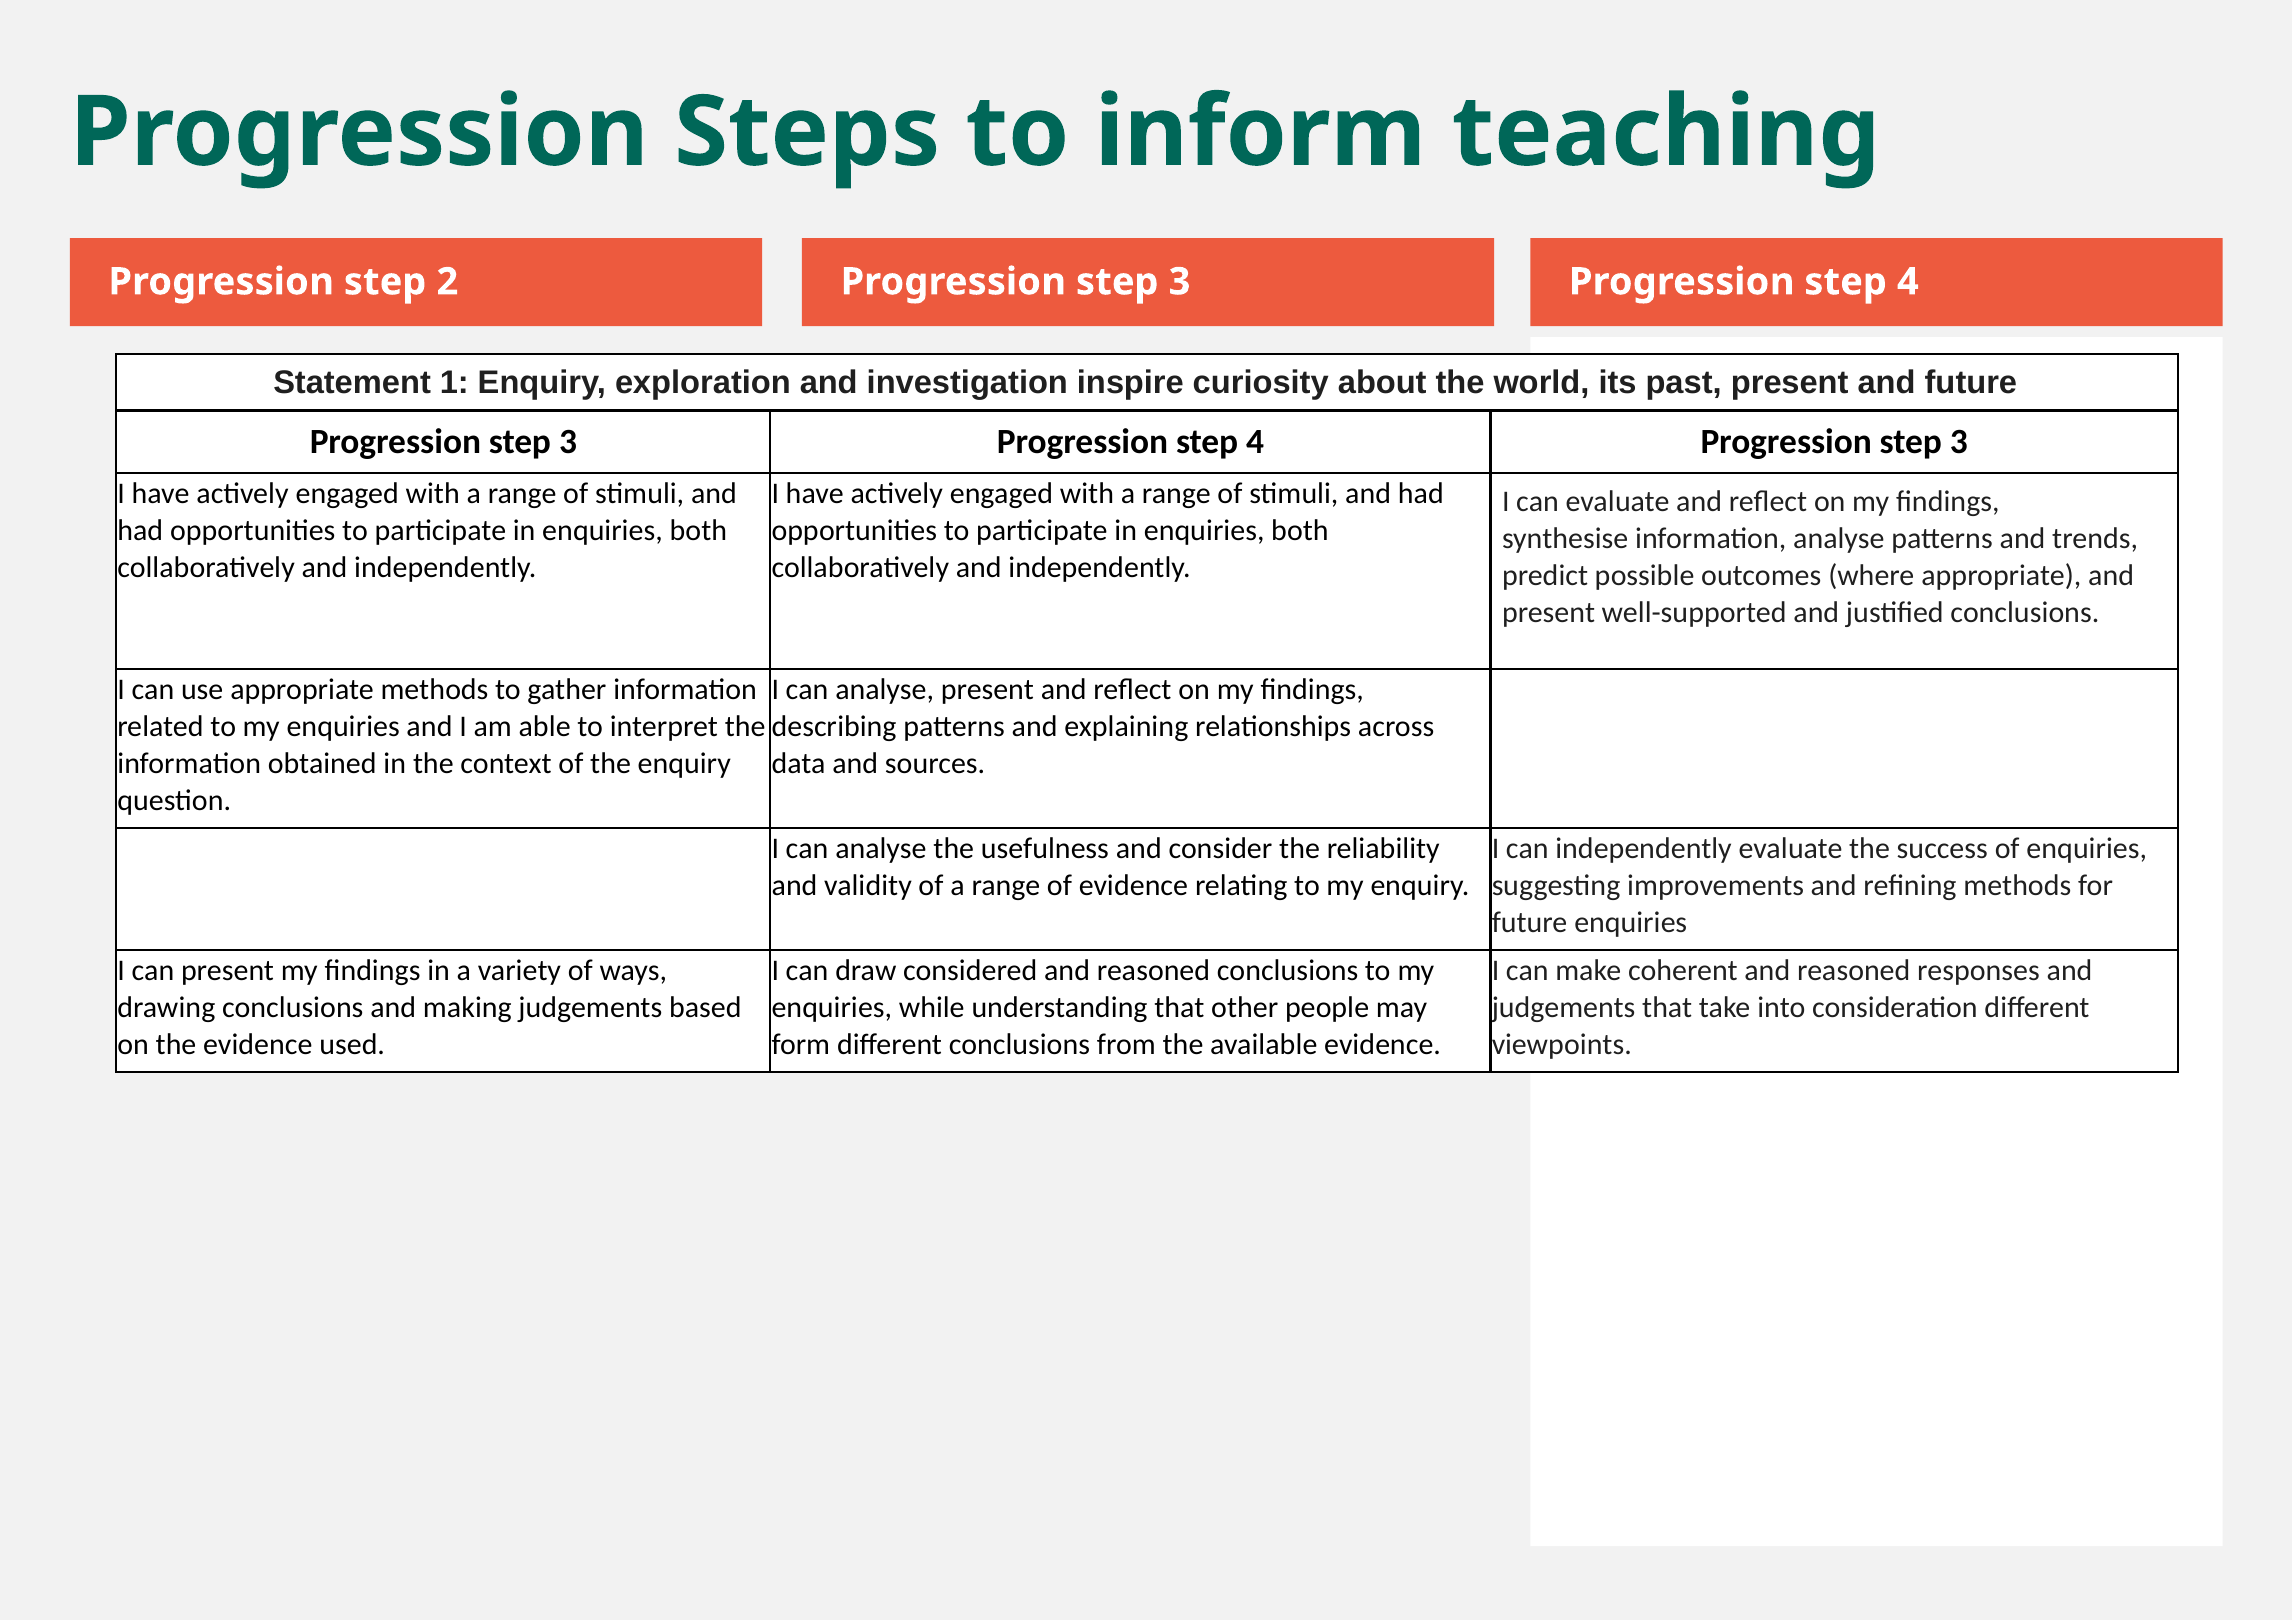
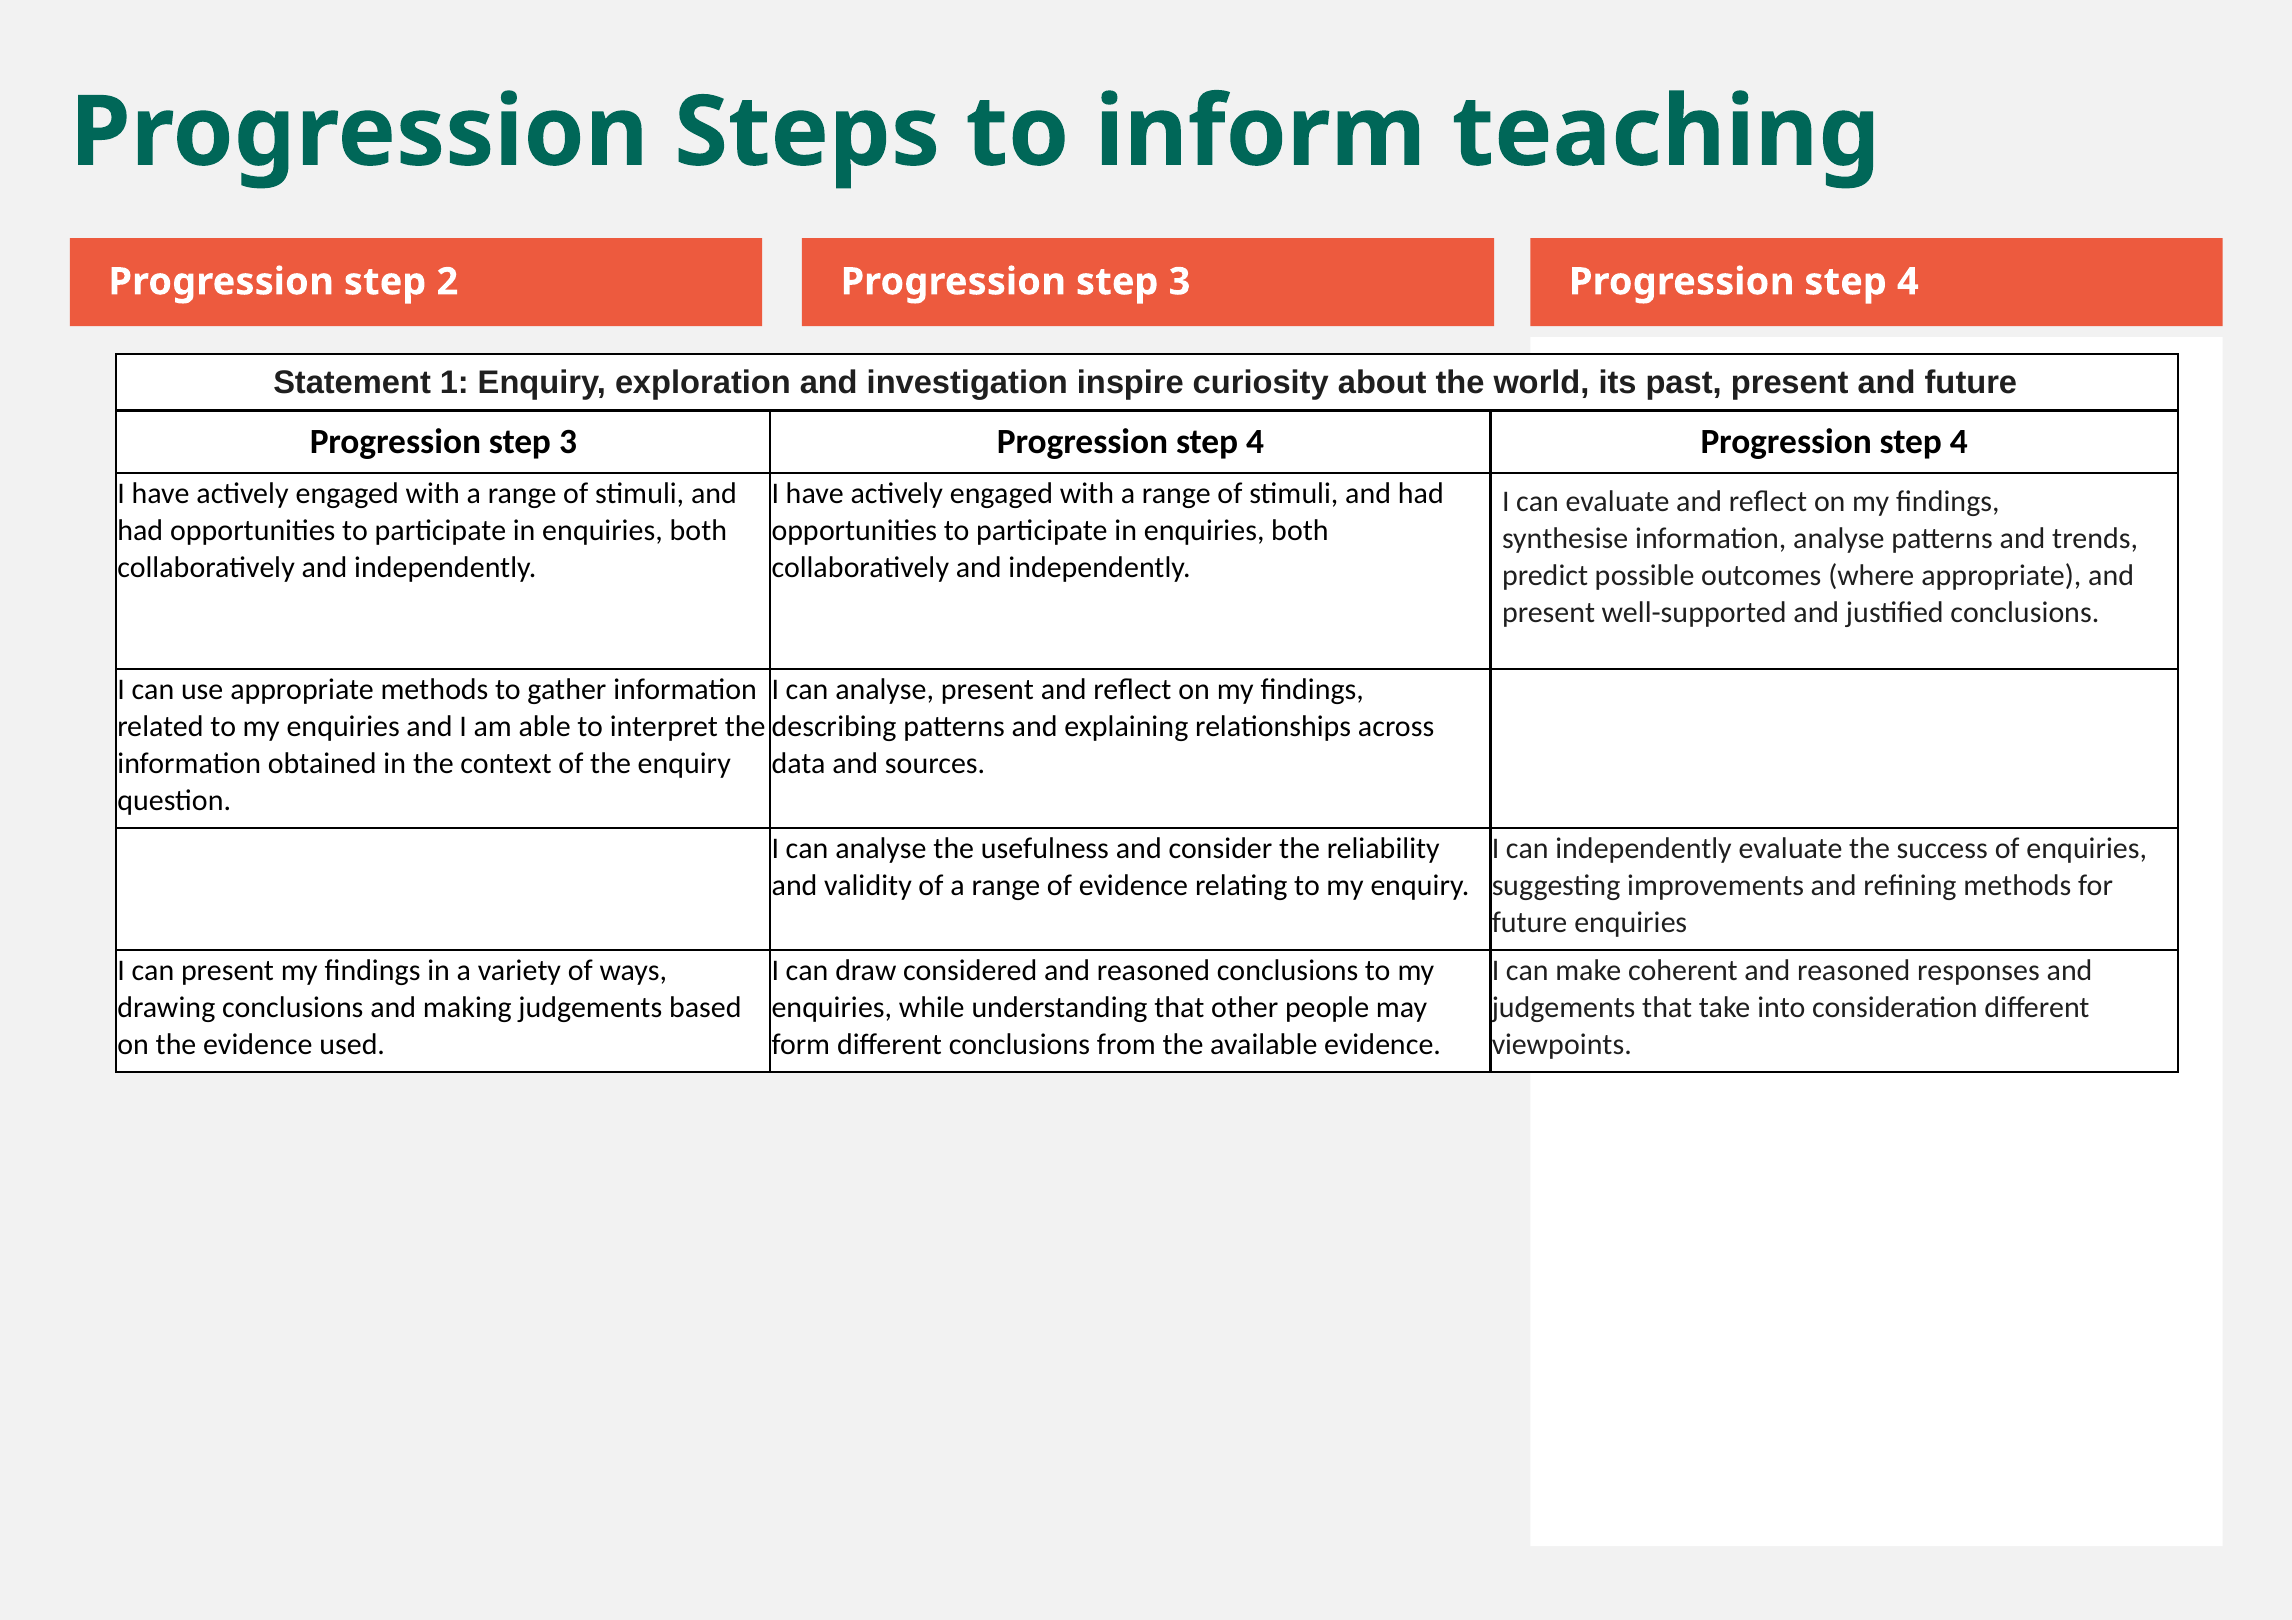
4 Progression step 3: 3 -> 4 (1959, 442)
